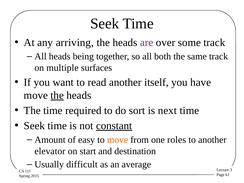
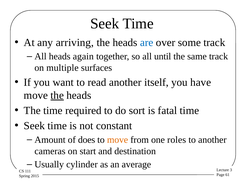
are colour: purple -> blue (147, 42)
being: being -> again (83, 56)
both: both -> until (163, 56)
next: next -> fatal (167, 111)
constant underline: present -> none (114, 126)
easy: easy -> does (87, 140)
elevator: elevator -> cameras (50, 151)
difficult: difficult -> cylinder (82, 164)
